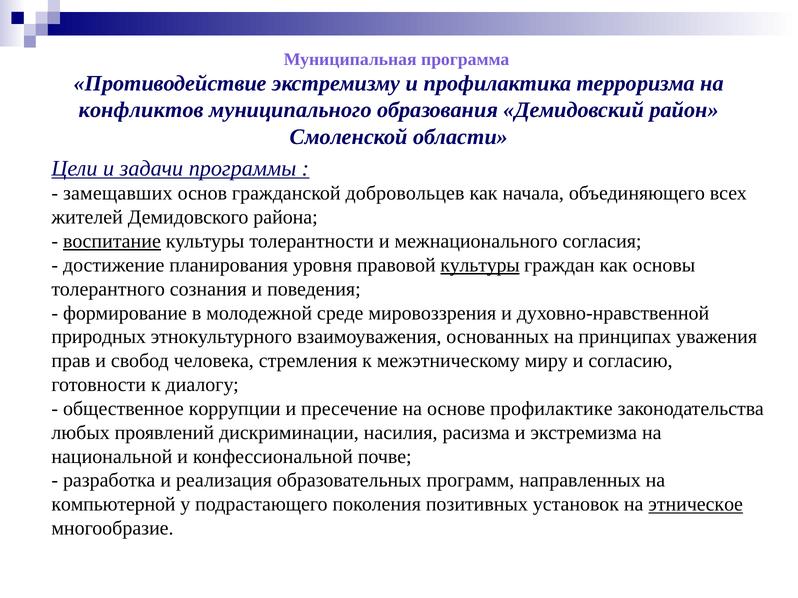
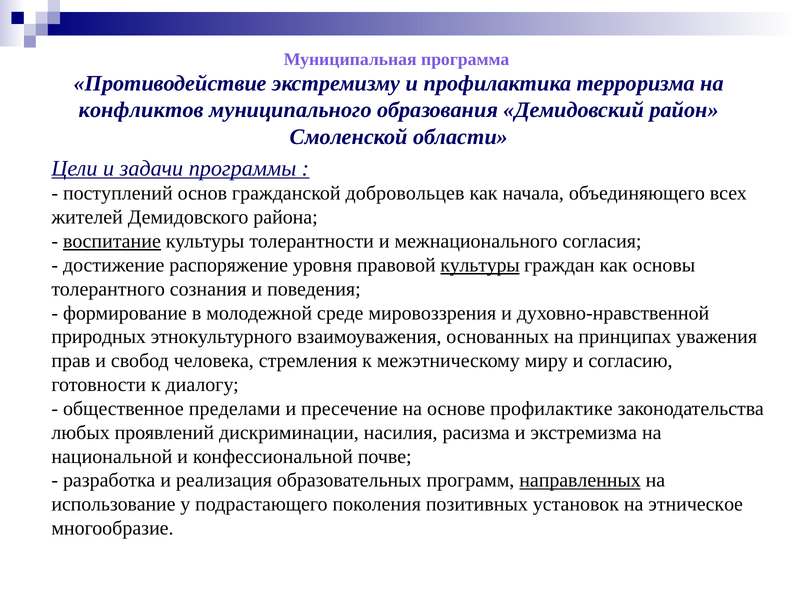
замещавших: замещавших -> поступлений (118, 194)
планирования: планирования -> распоряжение (229, 265)
коррупции: коррупции -> пределами (235, 409)
направленных underline: none -> present (580, 481)
компьютерной: компьютерной -> использование (113, 505)
этническое underline: present -> none (696, 505)
